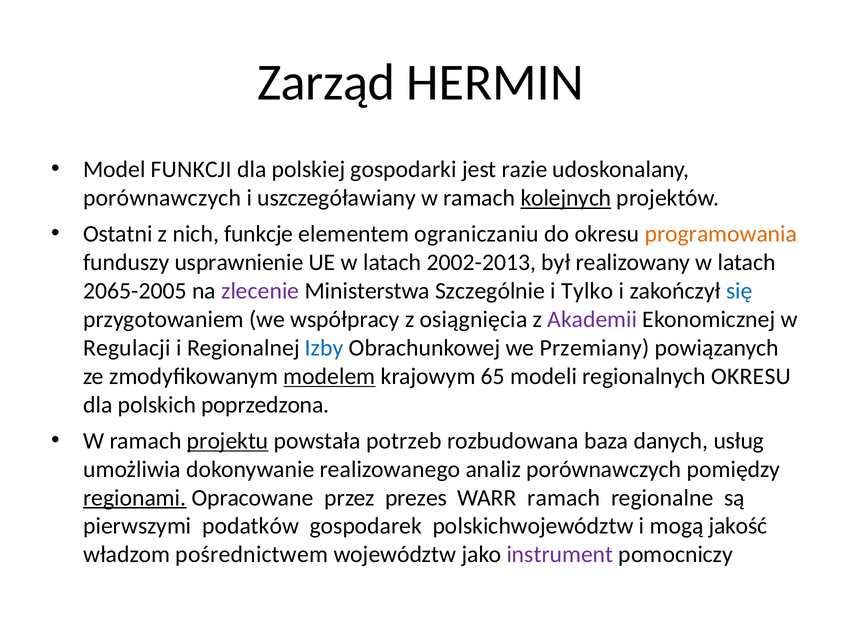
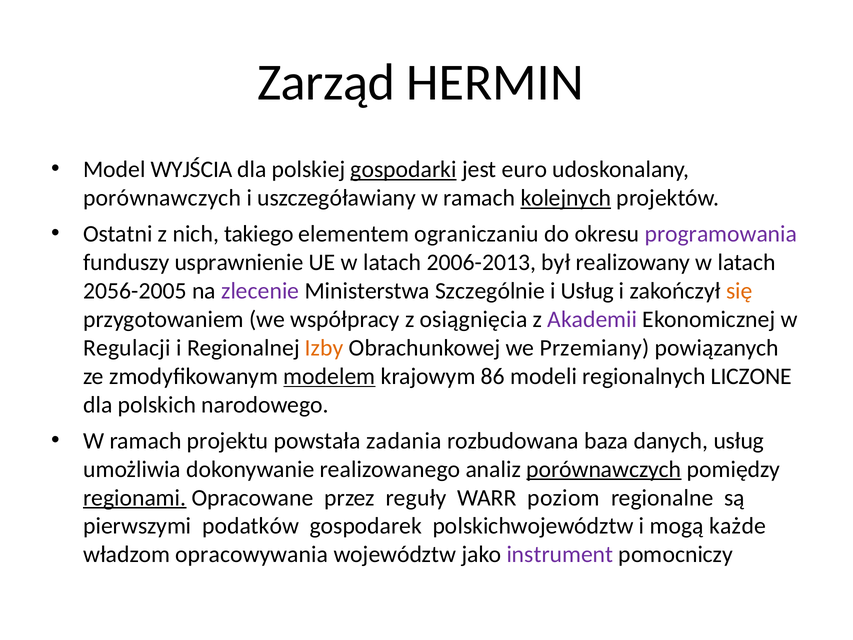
FUNKCJI: FUNKCJI -> WYJŚCIA (191, 169)
gospodarki underline: none -> present (404, 169)
razie: razie -> euro (524, 169)
funkcje: funkcje -> takiego (259, 234)
programowania colour: orange -> purple (721, 234)
2002-2013: 2002-2013 -> 2006-2013 (481, 262)
2065-2005: 2065-2005 -> 2056-2005 (135, 291)
i Tylko: Tylko -> Usług (587, 291)
się colour: blue -> orange (739, 291)
Izby colour: blue -> orange (324, 348)
65: 65 -> 86 (493, 376)
regionalnych OKRESU: OKRESU -> LICZONE (751, 376)
poprzedzona: poprzedzona -> narodowego (265, 405)
projektu underline: present -> none (228, 441)
potrzeb: potrzeb -> zadania (404, 441)
porównawczych underline: none -> present (604, 469)
prezes: prezes -> reguły (416, 497)
WARR ramach: ramach -> poziom (564, 497)
jakość: jakość -> każde (738, 526)
pośrednictwem: pośrednictwem -> opracowywania (252, 554)
